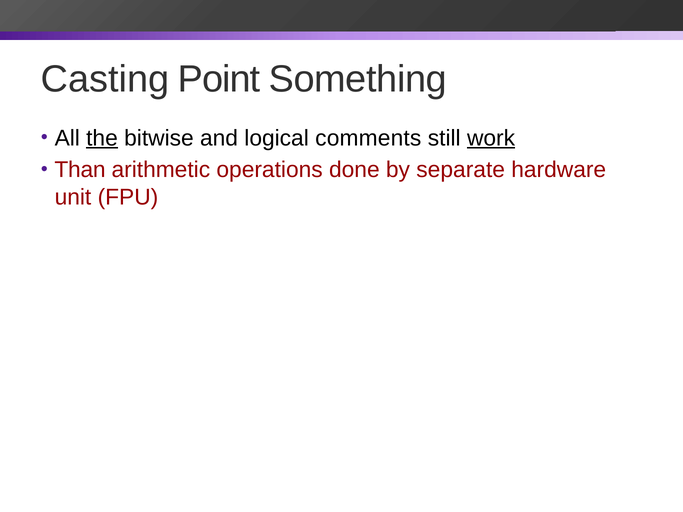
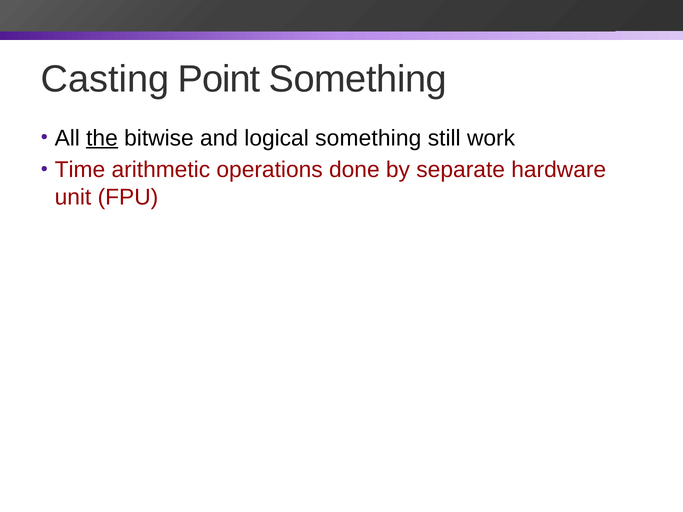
logical comments: comments -> something (368, 138)
work underline: present -> none (491, 138)
Than: Than -> Time (80, 170)
